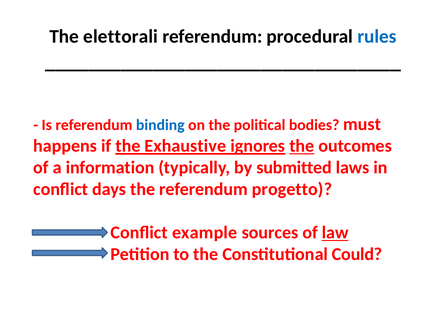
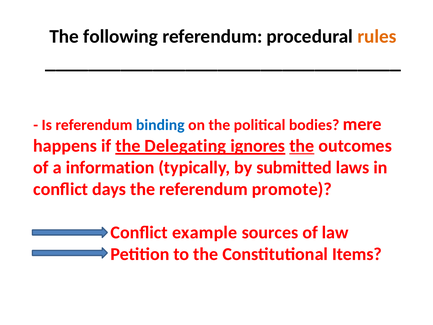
elettorali: elettorali -> following (121, 36)
rules colour: blue -> orange (377, 36)
must: must -> mere (362, 124)
Exhaustive: Exhaustive -> Delegating (185, 146)
progetto: progetto -> promote (292, 189)
law underline: present -> none (335, 232)
Could: Could -> Items (357, 254)
